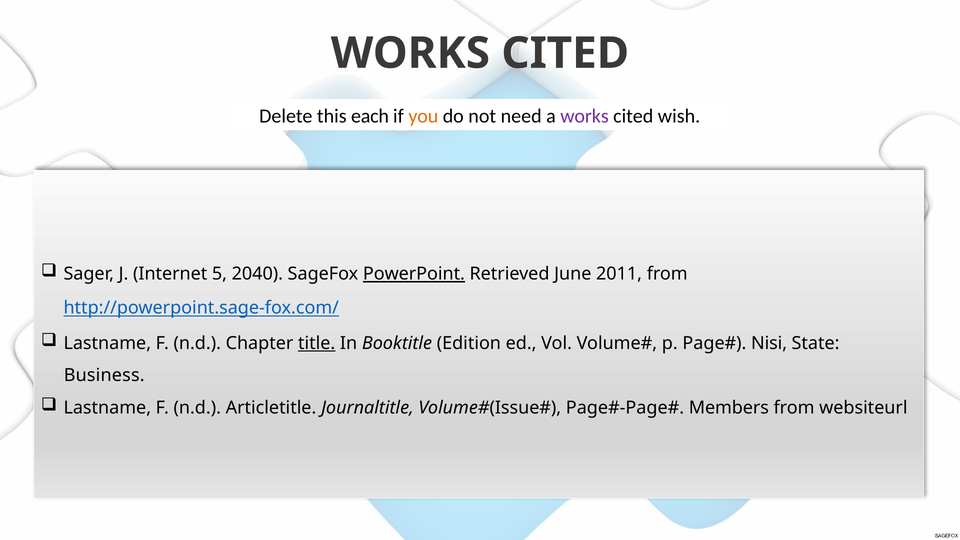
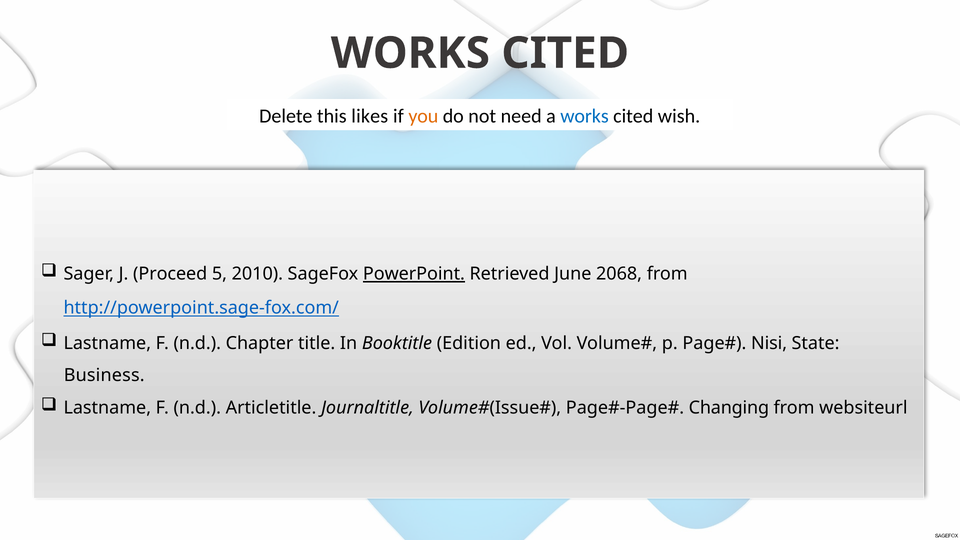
each: each -> likes (370, 116)
works colour: purple -> blue (584, 116)
Internet: Internet -> Proceed (170, 274)
2040: 2040 -> 2010 (257, 274)
2011: 2011 -> 2068 (619, 274)
title underline: present -> none (317, 343)
Members: Members -> Changing (729, 408)
